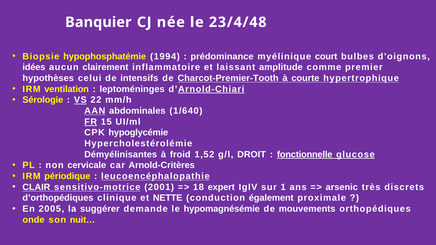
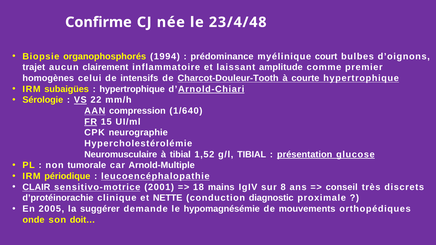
Banquier: Banquier -> Confirme (98, 22)
hypophosphatémie: hypophosphatémie -> organophosphorés (105, 56)
idées: idées -> trajet (34, 67)
hypothèses: hypothèses -> homogènes (48, 78)
Charcot-Premier-Tooth: Charcot-Premier-Tooth -> Charcot-Douleur-Tooth (228, 78)
ventilation: ventilation -> subaigües (67, 89)
leptoméninges: leptoméninges -> hypertrophique (132, 89)
abdominales: abdominales -> compression (137, 111)
hypoglycémie: hypoglycémie -> neurographie (138, 133)
Démyélinisantes: Démyélinisantes -> Neuromusculaire (121, 155)
à froid: froid -> tibial (180, 155)
g/l DROIT: DROIT -> TIBIAL (252, 155)
fonctionnelle: fonctionnelle -> présentation (305, 155)
cervicale: cervicale -> tumorale (87, 165)
Arnold-Critères: Arnold-Critères -> Arnold-Multiple (162, 165)
expert: expert -> mains (221, 187)
1: 1 -> 8 (283, 187)
arsenic: arsenic -> conseil (342, 187)
d’orthopédiques: d’orthopédiques -> d’protéinorachie (58, 198)
également: également -> diagnostic (271, 198)
nuit…: nuit… -> doit… (83, 220)
